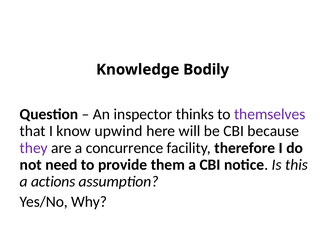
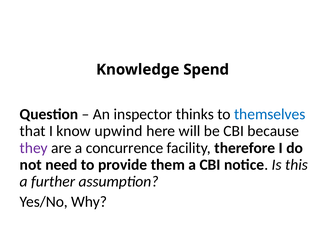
Bodily: Bodily -> Spend (206, 70)
themselves colour: purple -> blue (270, 114)
actions: actions -> further (53, 181)
